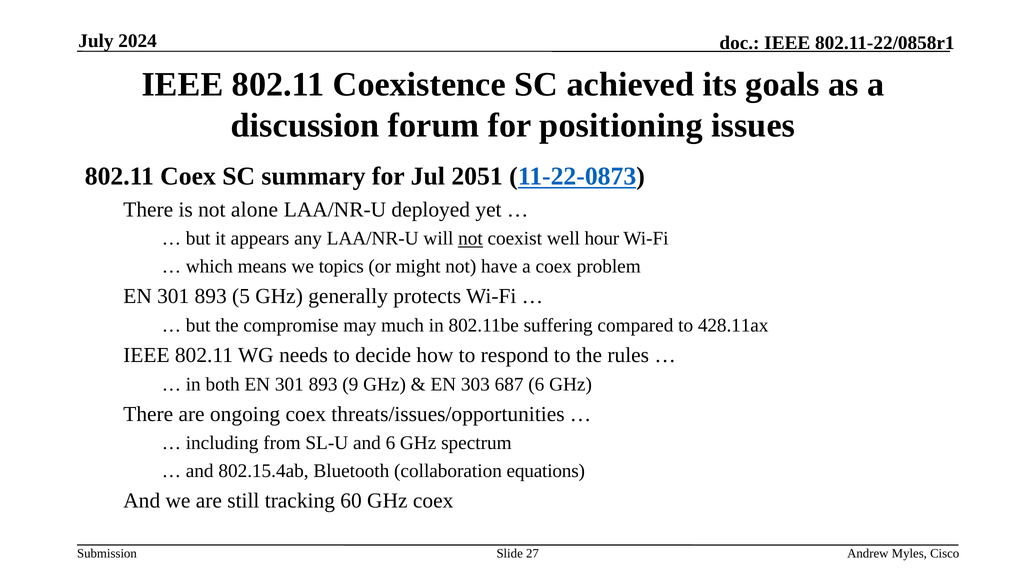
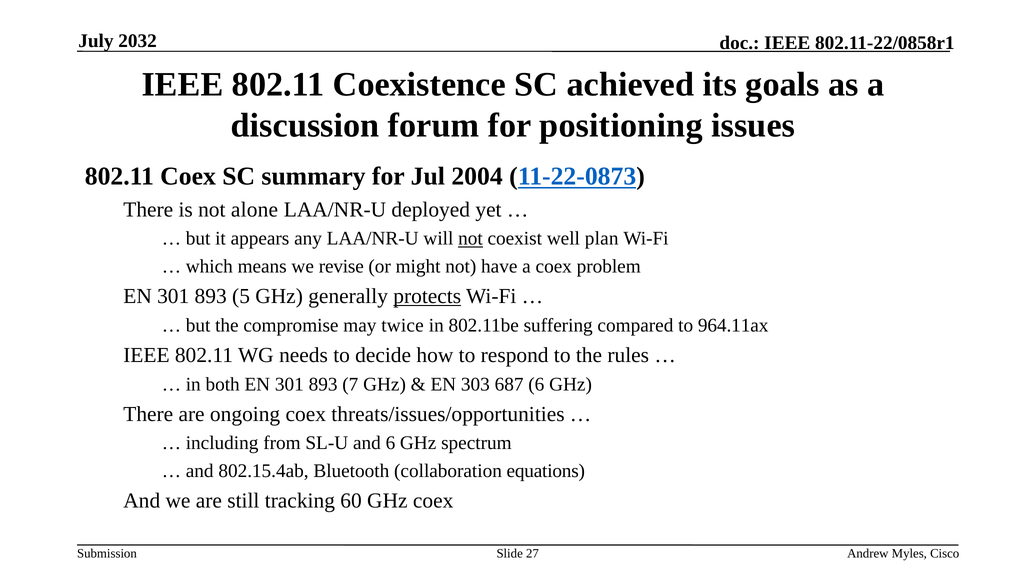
2024: 2024 -> 2032 (138, 41)
2051: 2051 -> 2004 (477, 177)
hour: hour -> plan (602, 239)
topics: topics -> revise (341, 267)
protects underline: none -> present (427, 297)
much: much -> twice (403, 326)
428.11ax: 428.11ax -> 964.11ax (733, 326)
9: 9 -> 7 (350, 385)
